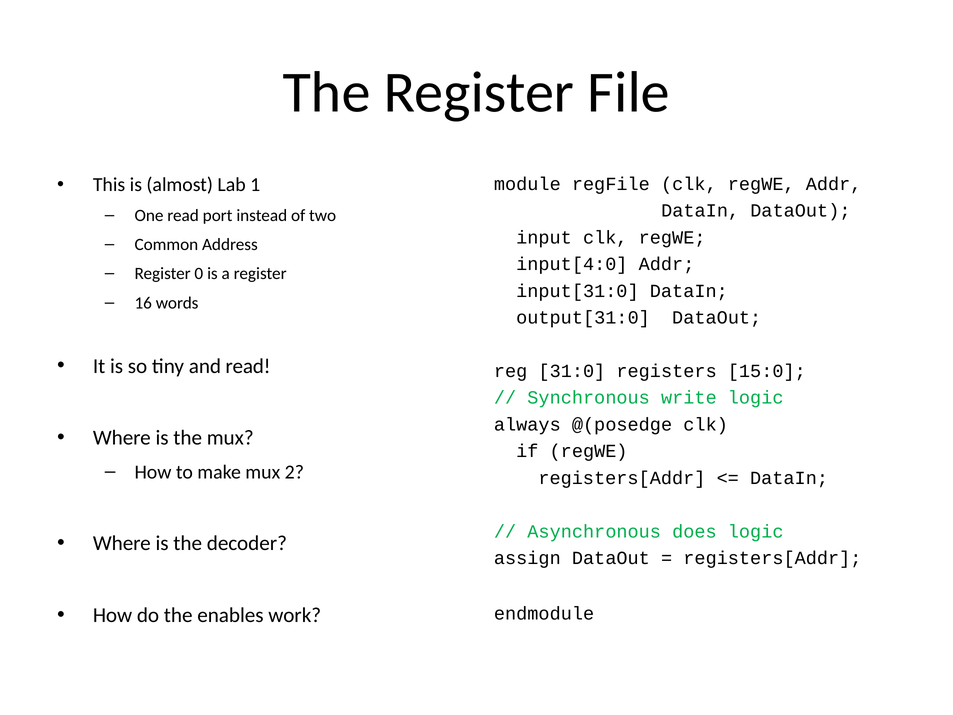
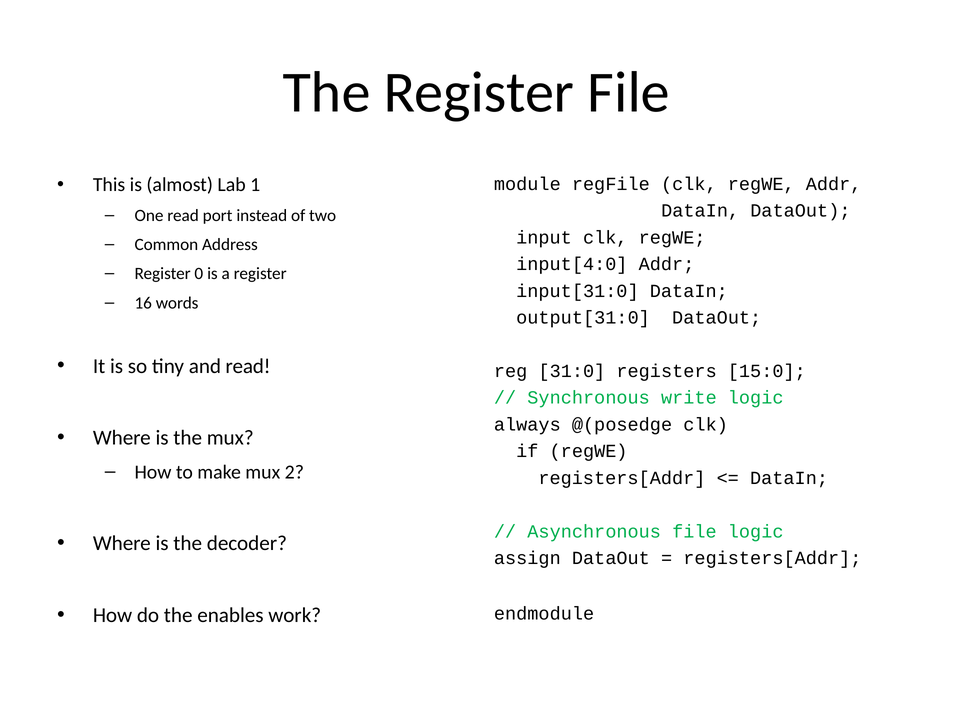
Asynchronous does: does -> file (694, 531)
